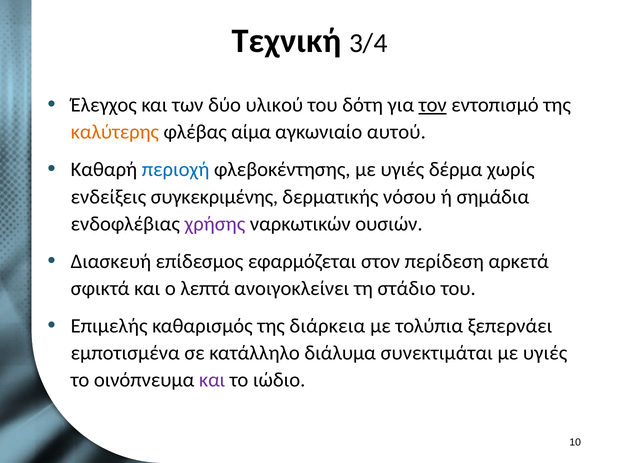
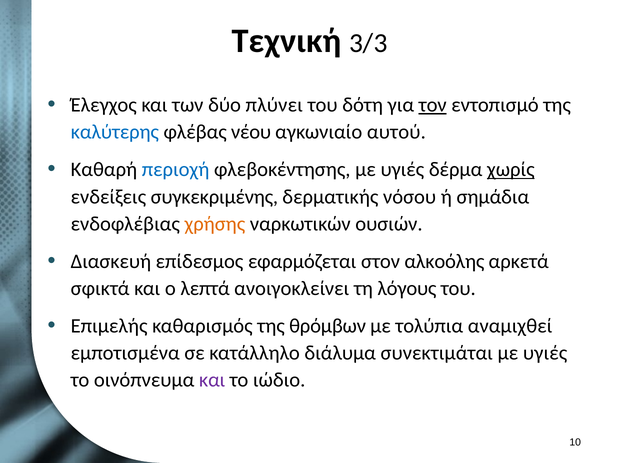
3/4: 3/4 -> 3/3 (368, 43)
υλικού: υλικού -> πλύνει (274, 105)
καλύτερης colour: orange -> blue (115, 132)
αίμα: αίμα -> νέου (251, 132)
χωρίς underline: none -> present (511, 170)
χρήσης colour: purple -> orange (215, 224)
περίδεση: περίδεση -> αλκοόλης (444, 262)
στάδιο: στάδιο -> λόγους (407, 289)
διάρκεια: διάρκεια -> θρόμβων (328, 326)
ξεπερνάει: ξεπερνάει -> αναμιχθεί (510, 326)
